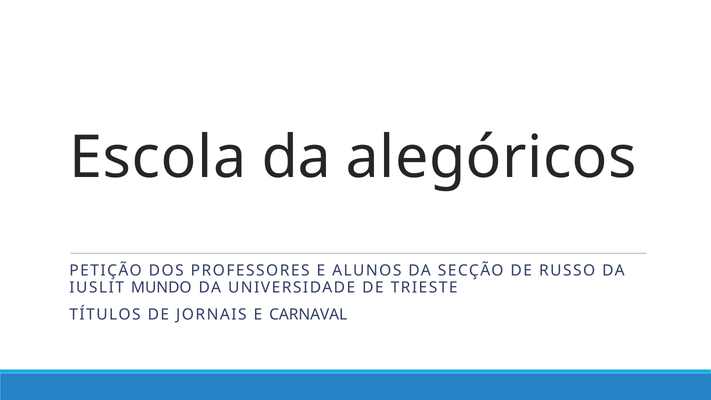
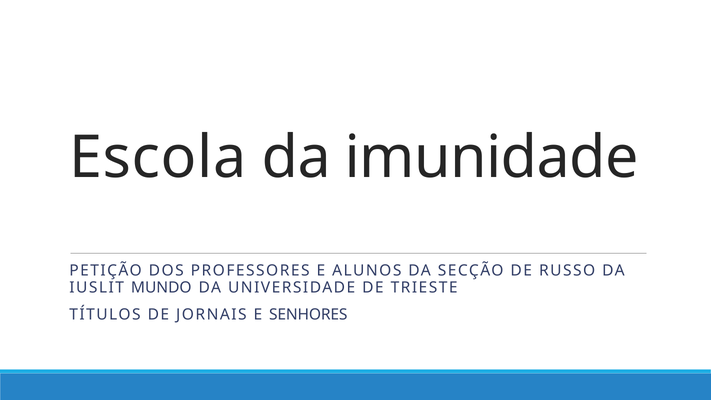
alegóricos: alegóricos -> imunidade (492, 157)
CARNAVAL: CARNAVAL -> SENHORES (308, 315)
